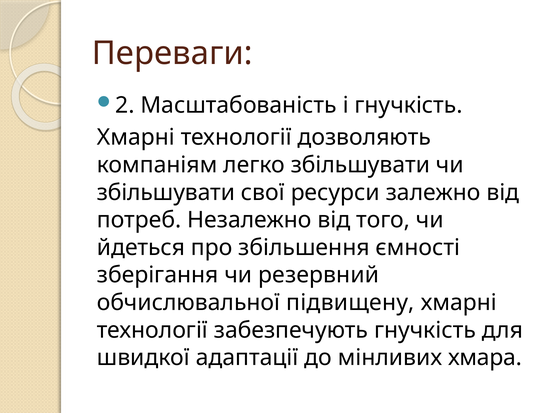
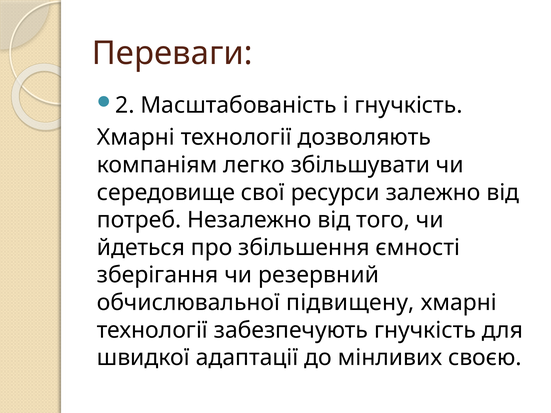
збільшувати: збільшувати -> середовище (166, 193)
хмара: хмара -> своєю (485, 358)
